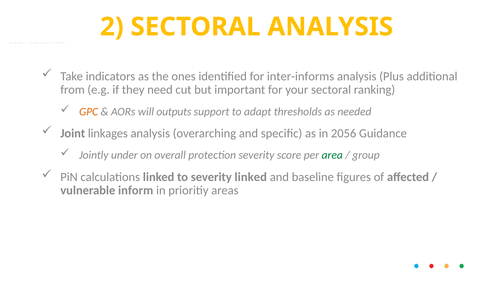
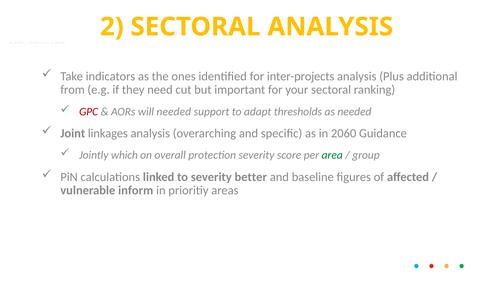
inter-informs: inter-informs -> inter-projects (301, 76)
GPC colour: orange -> red (89, 111)
will outputs: outputs -> needed (174, 111)
2056: 2056 -> 2060 (344, 133)
under: under -> which (124, 155)
severity linked: linked -> better (251, 177)
